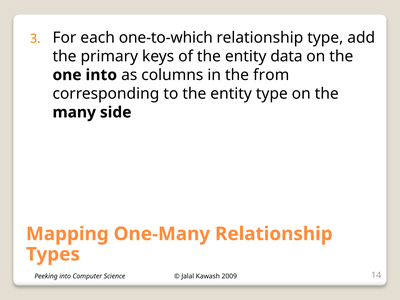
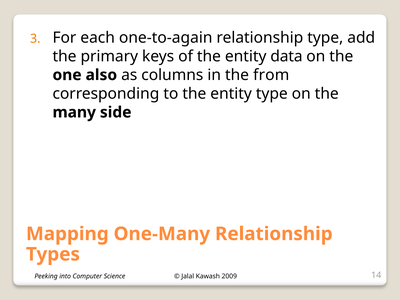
one-to-which: one-to-which -> one-to-again (166, 38)
one into: into -> also (101, 75)
